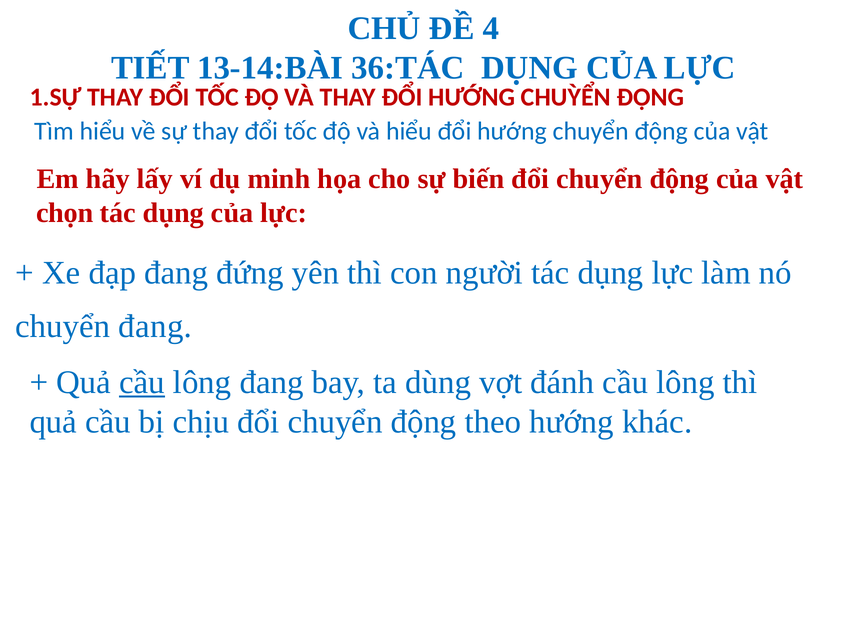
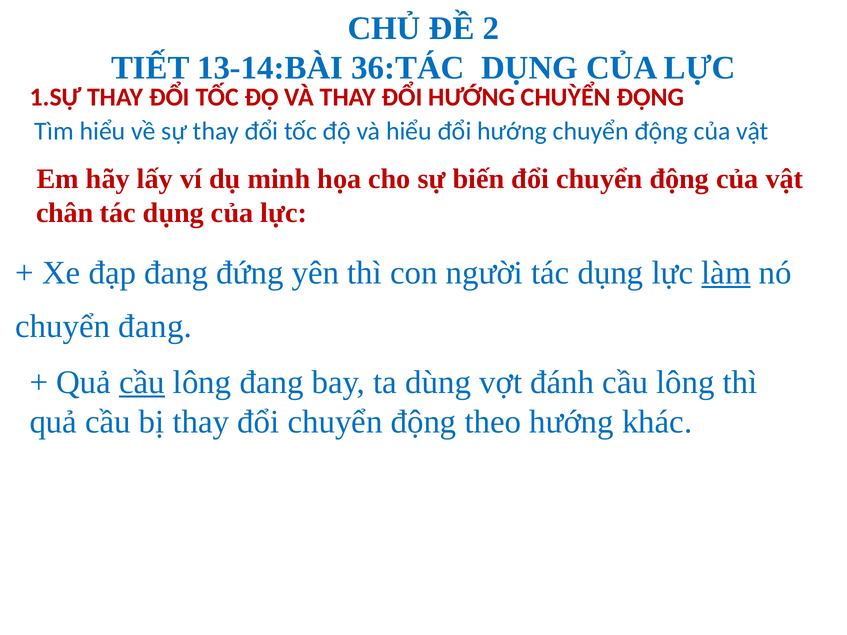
4: 4 -> 2 (491, 28)
chọn: chọn -> chân (65, 213)
làm underline: none -> present (726, 273)
bị chịu: chịu -> thay (201, 422)
